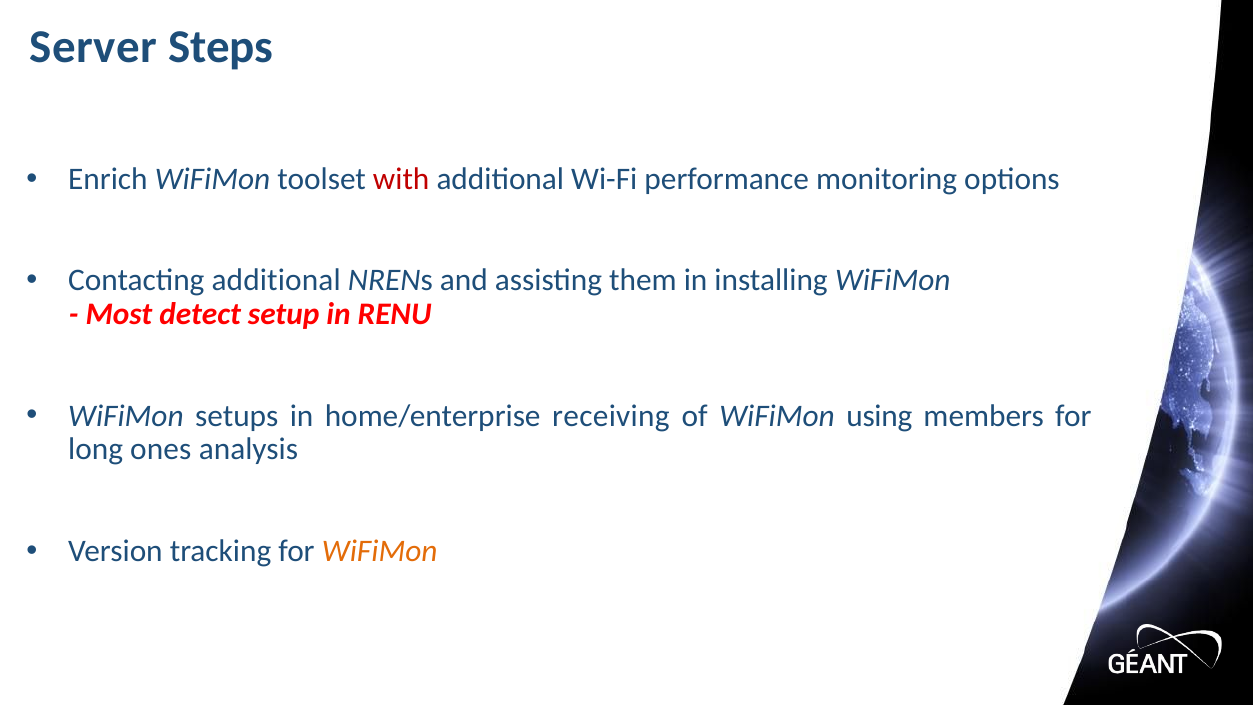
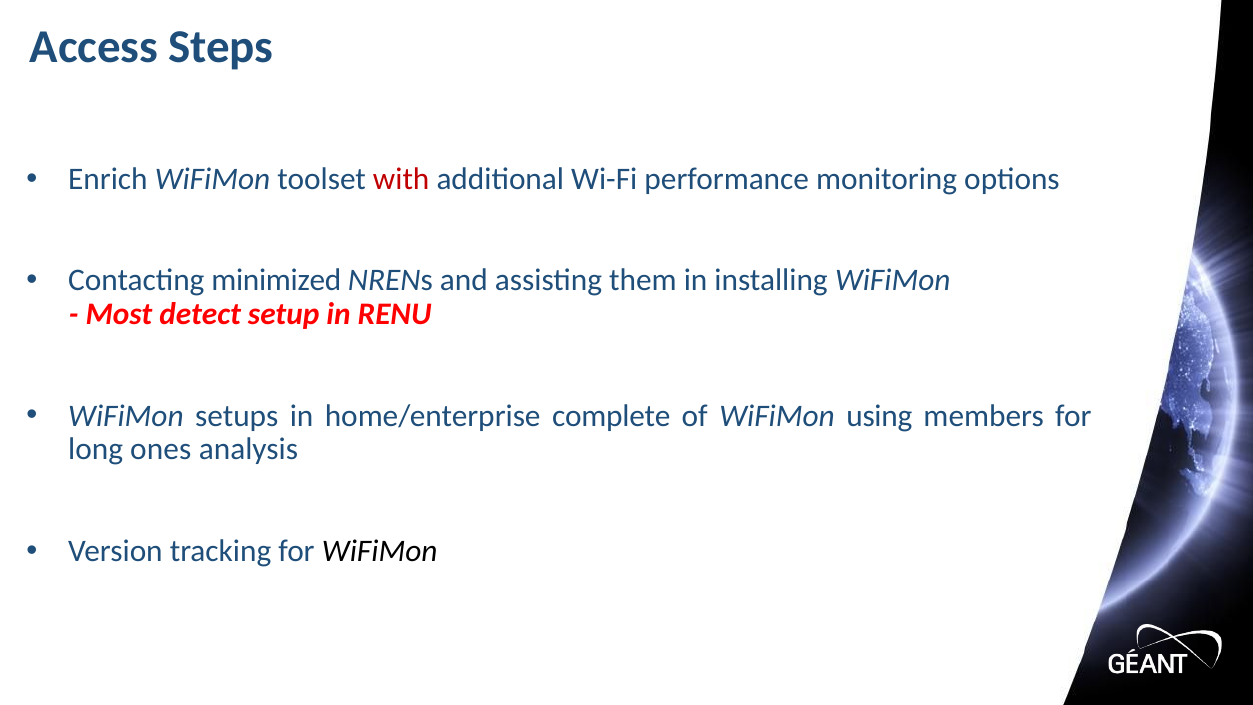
Server: Server -> Access (94, 47)
Contacting additional: additional -> minimized (276, 280)
receiving: receiving -> complete (611, 416)
WiFiMon colour: orange -> black (380, 551)
